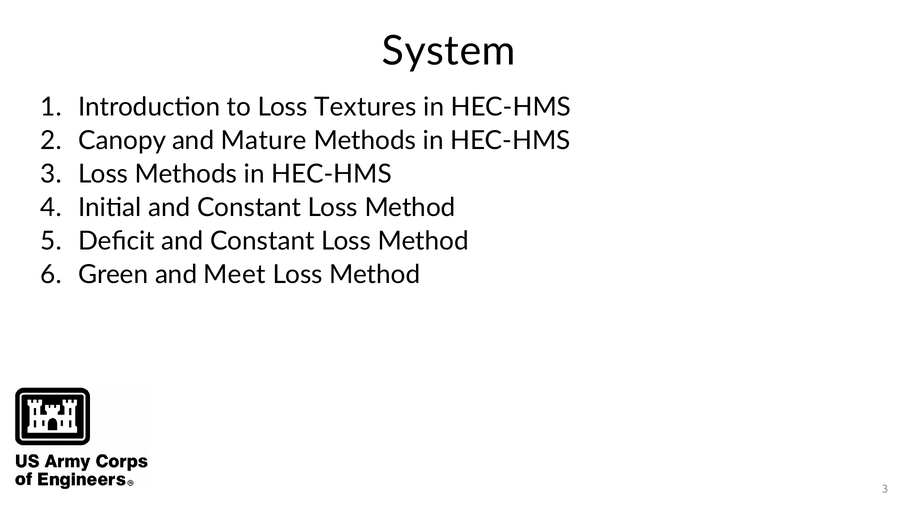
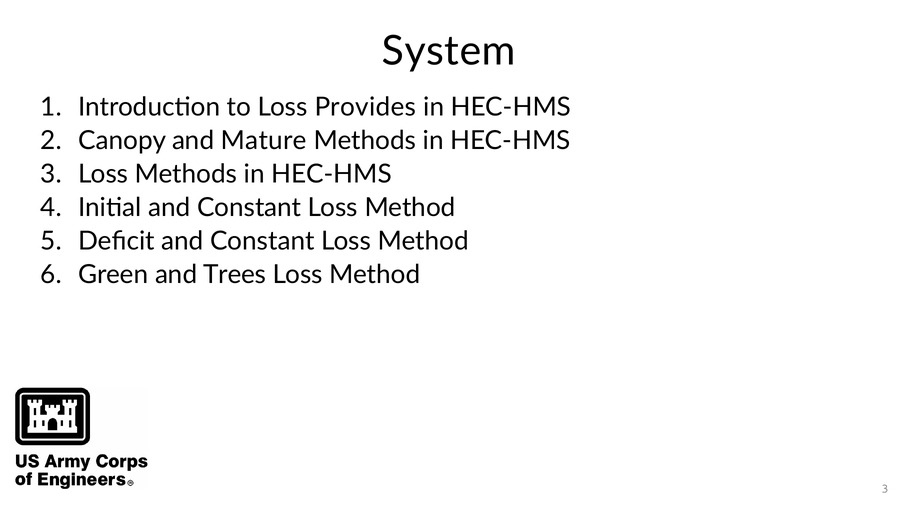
Textures: Textures -> Provides (365, 107)
Meet: Meet -> Trees (235, 275)
